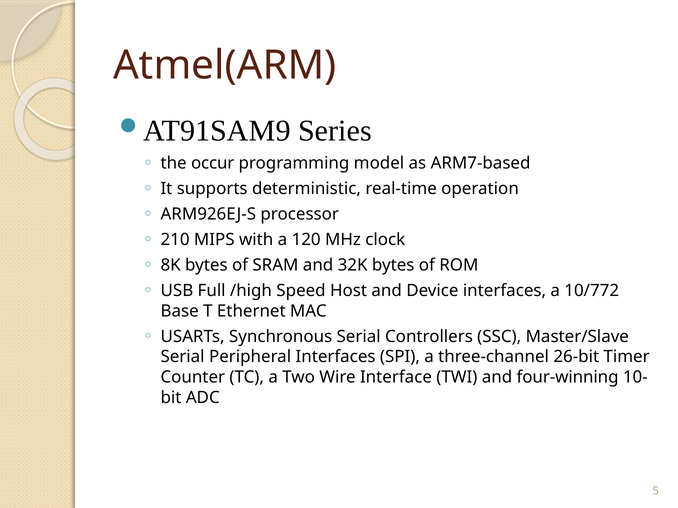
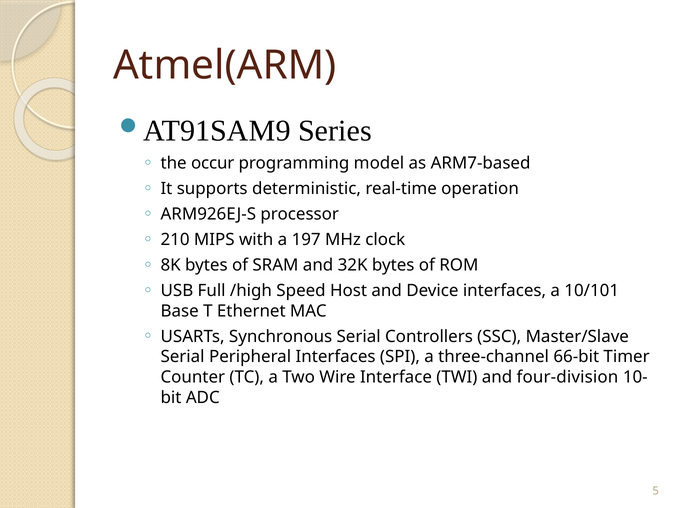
120: 120 -> 197 (306, 240)
10/772: 10/772 -> 10/101 (592, 291)
26-bit: 26-bit -> 66-bit (576, 357)
four-winning: four-winning -> four-division (567, 378)
